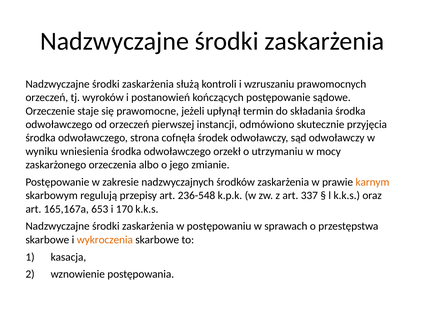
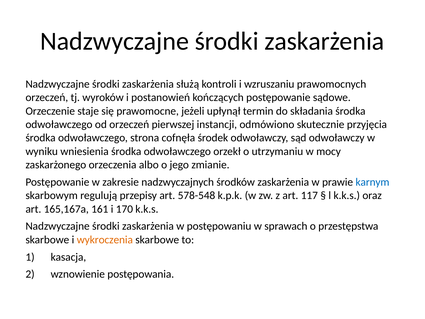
karnym colour: orange -> blue (372, 182)
236-548: 236-548 -> 578-548 (196, 195)
337: 337 -> 117 (309, 195)
653: 653 -> 161 (100, 209)
